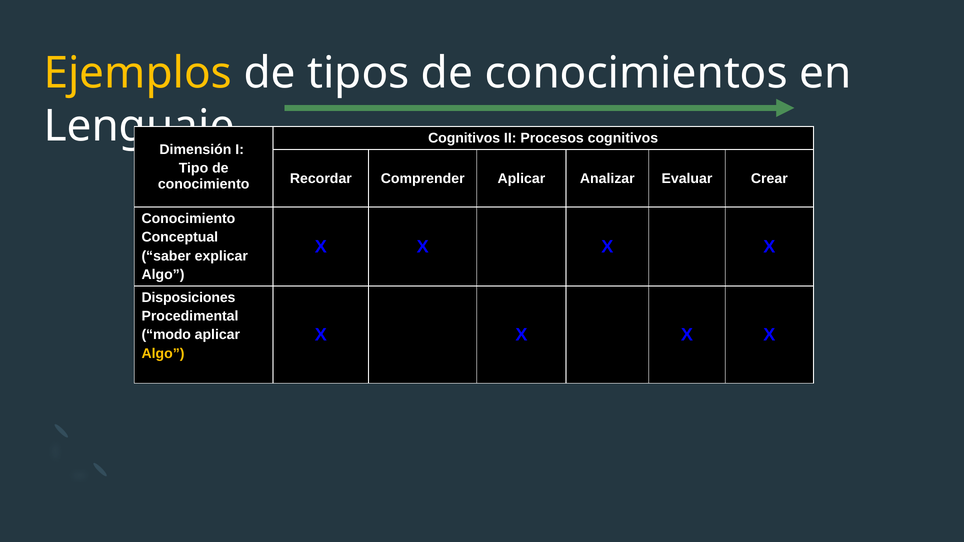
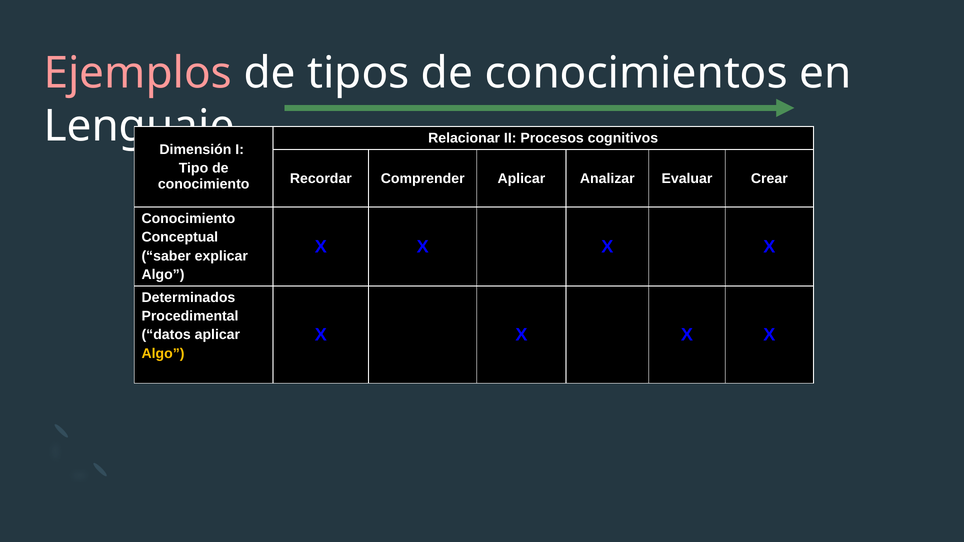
Ejemplos colour: yellow -> pink (138, 73)
Cognitivos: Cognitivos -> Relacionar (464, 138)
Disposiciones: Disposiciones -> Determinados (188, 298)
modo: modo -> datos (166, 335)
